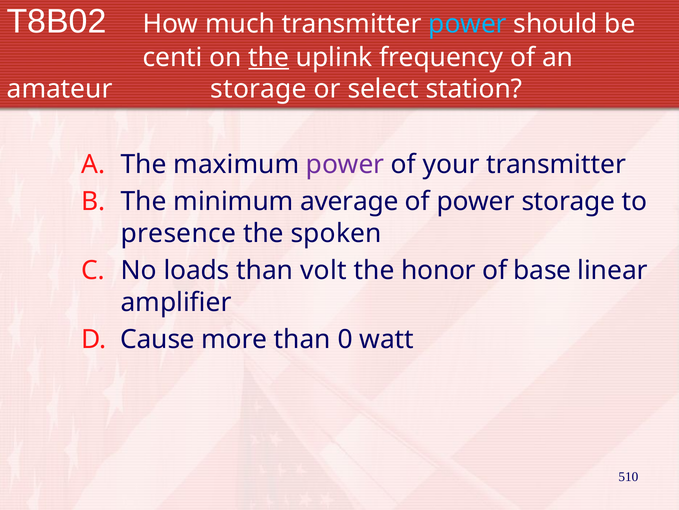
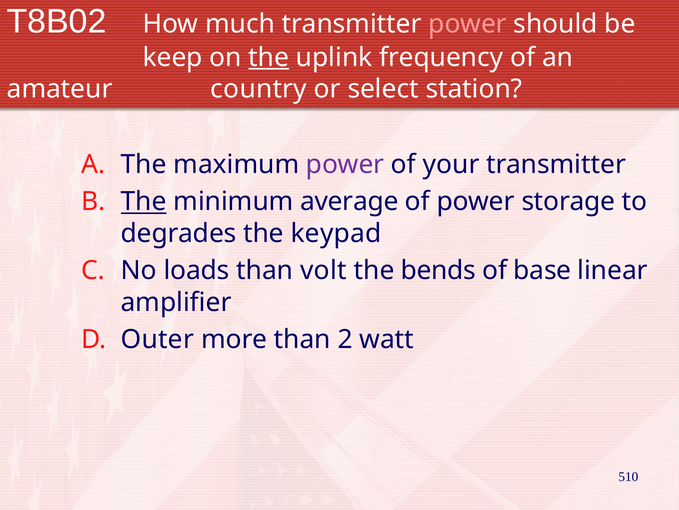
power colour: light blue -> pink (468, 24)
centi: centi -> keep (173, 57)
amateur storage: storage -> country (259, 89)
The underline: none -> present (144, 201)
presence: presence -> degrades (179, 233)
spoken: spoken -> keypad (336, 233)
honor: honor -> bends (438, 270)
Cause: Cause -> Outer (157, 339)
0: 0 -> 2 (345, 339)
